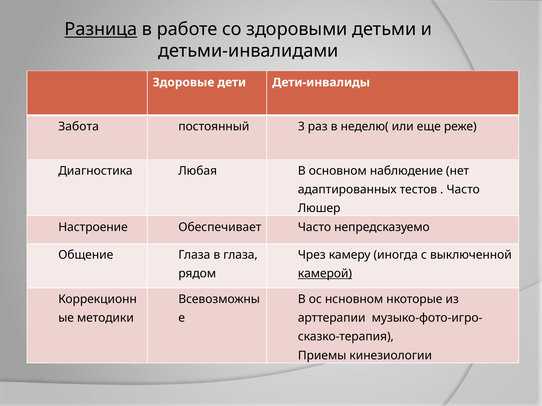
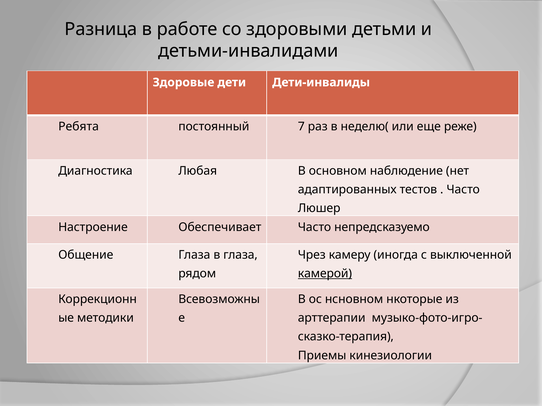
Разница underline: present -> none (101, 29)
Забота: Забота -> Ребята (79, 127)
3: 3 -> 7 (301, 127)
